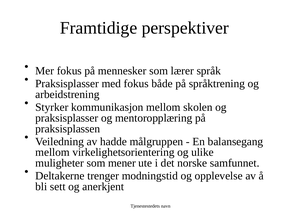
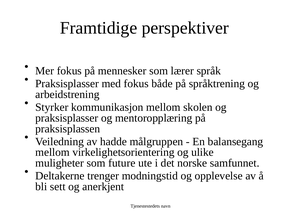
mener: mener -> future (122, 164)
